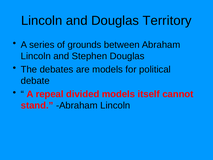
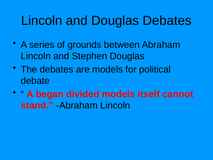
Douglas Territory: Territory -> Debates (167, 21)
repeal: repeal -> began (50, 94)
